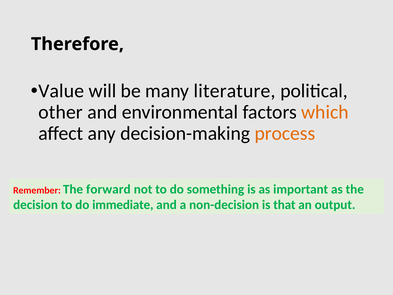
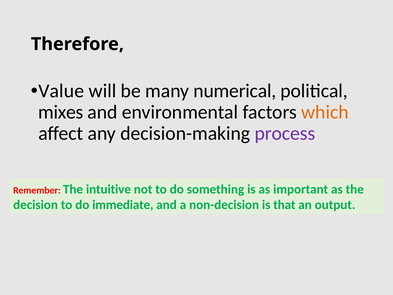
literature: literature -> numerical (235, 91)
other: other -> mixes (61, 112)
process colour: orange -> purple (285, 133)
forward: forward -> intuitive (108, 189)
